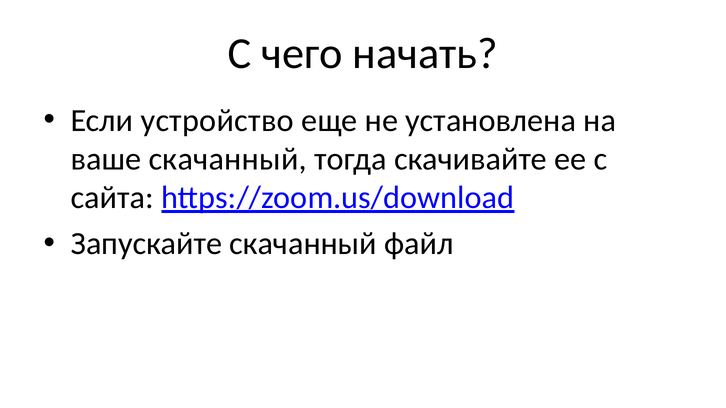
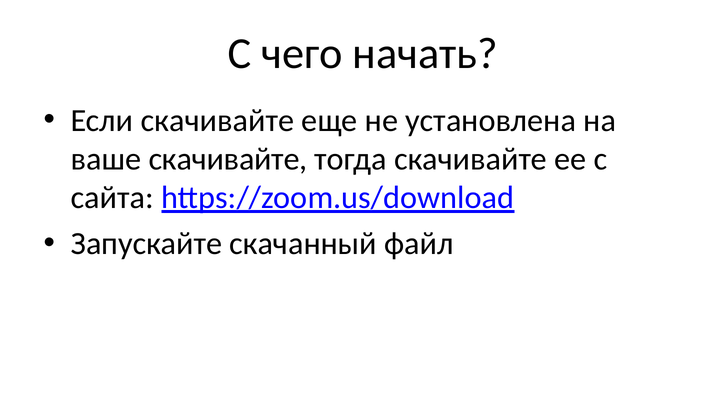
Если устройство: устройство -> скачивайте (217, 121)
ваше скачанный: скачанный -> скачивайте (228, 159)
